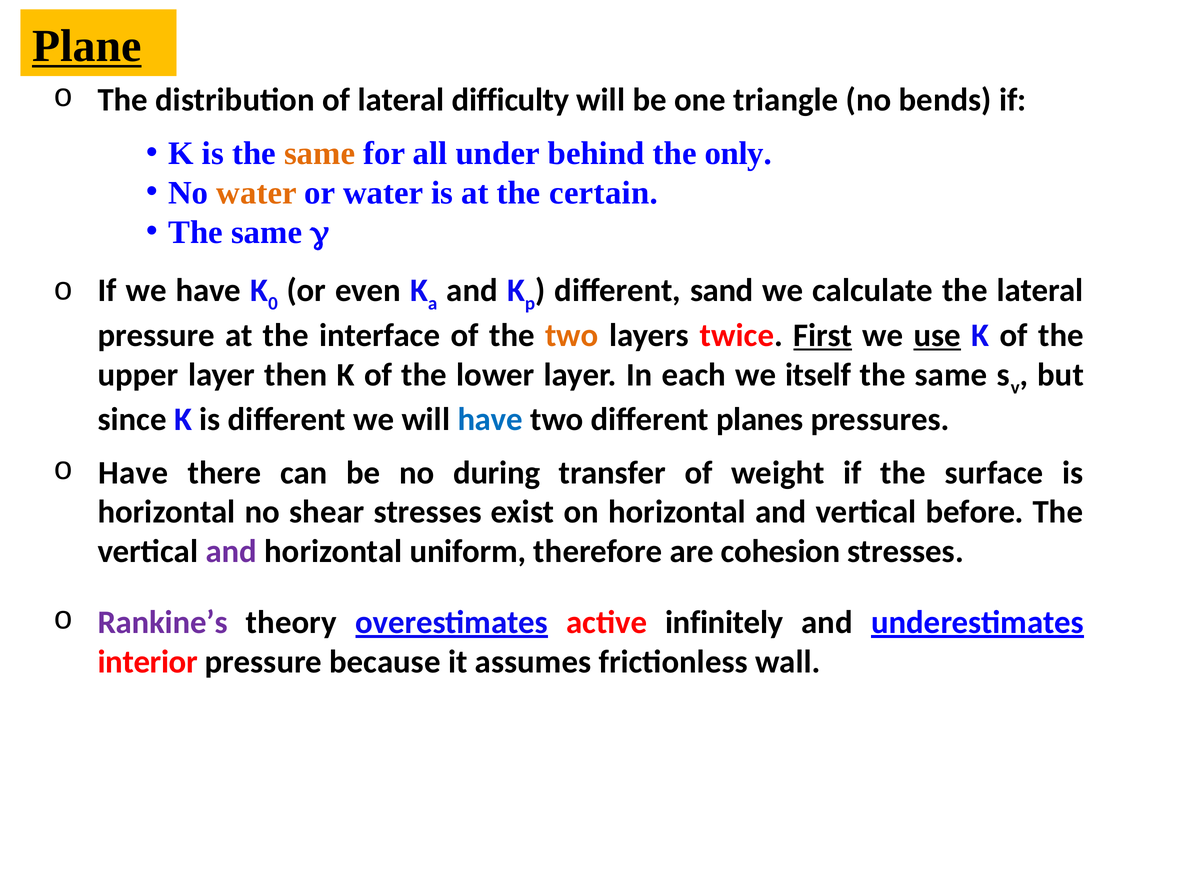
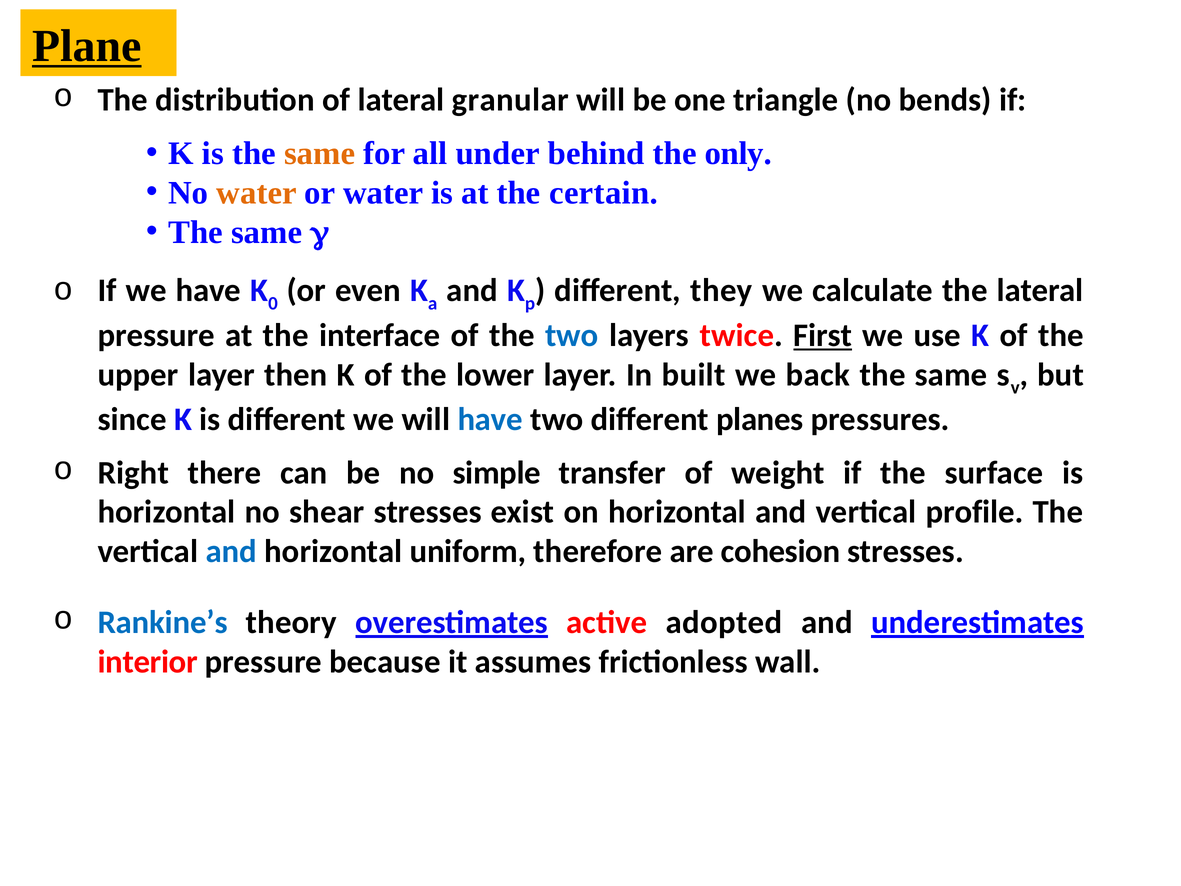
difficulty: difficulty -> granular (510, 100)
sand: sand -> they (721, 291)
two colour: orange -> blue (572, 335)
use underline: present -> none (937, 335)
each: each -> built (694, 375)
itself: itself -> back (818, 375)
Have: Have -> Right (133, 473)
during: during -> simple (497, 473)
before: before -> profile (975, 512)
and colour: purple -> blue (231, 551)
Rankine’s colour: purple -> blue (163, 622)
infinitely: infinitely -> adopted (724, 622)
